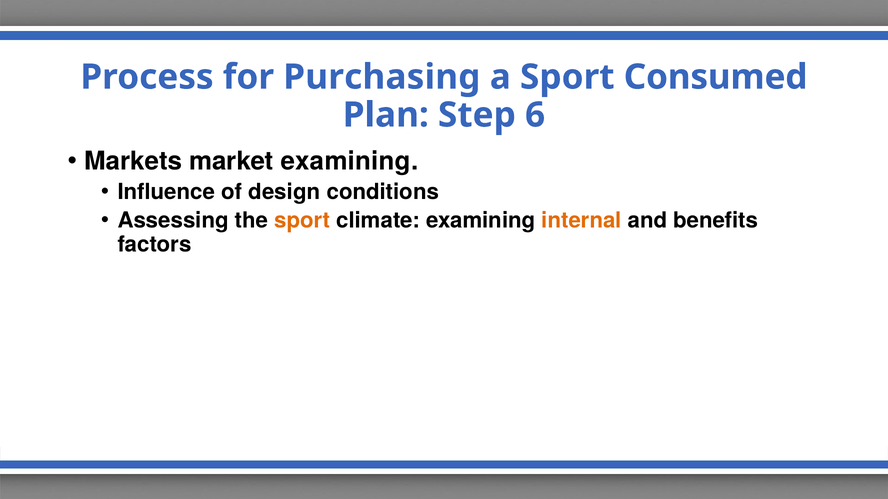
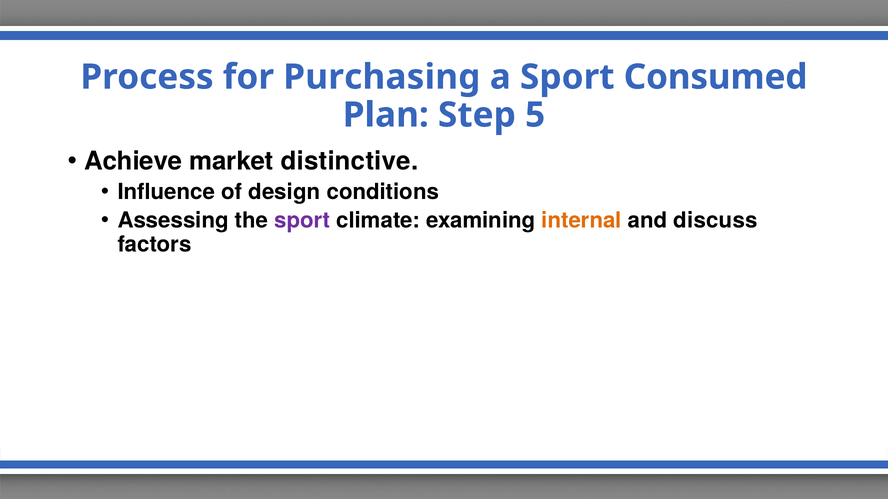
6: 6 -> 5 (535, 115)
Markets: Markets -> Achieve (133, 161)
market examining: examining -> distinctive (349, 161)
sport colour: orange -> purple (302, 221)
benefits: benefits -> discuss (715, 221)
